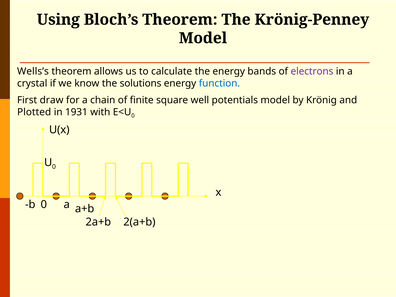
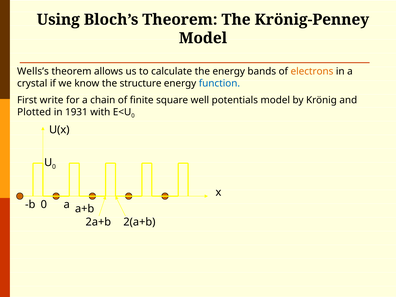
electrons colour: purple -> orange (312, 71)
solutions: solutions -> structure (141, 83)
draw: draw -> write (52, 100)
